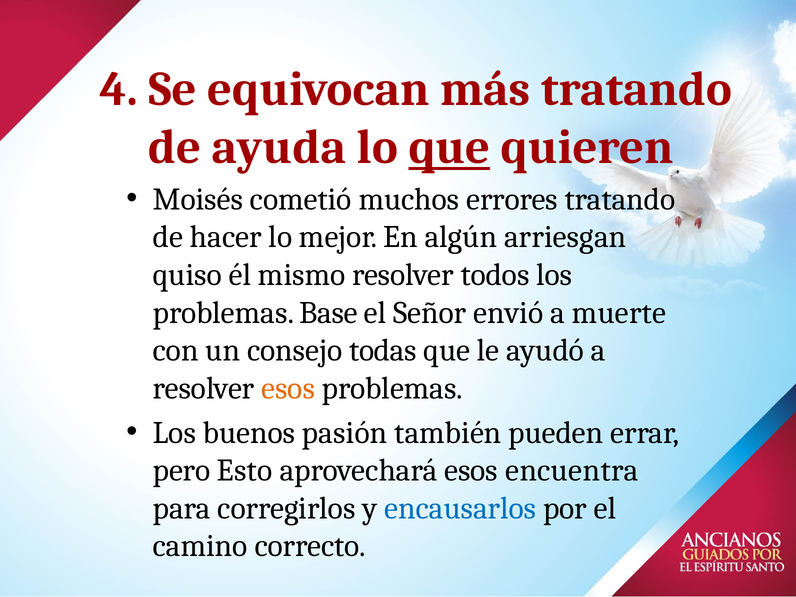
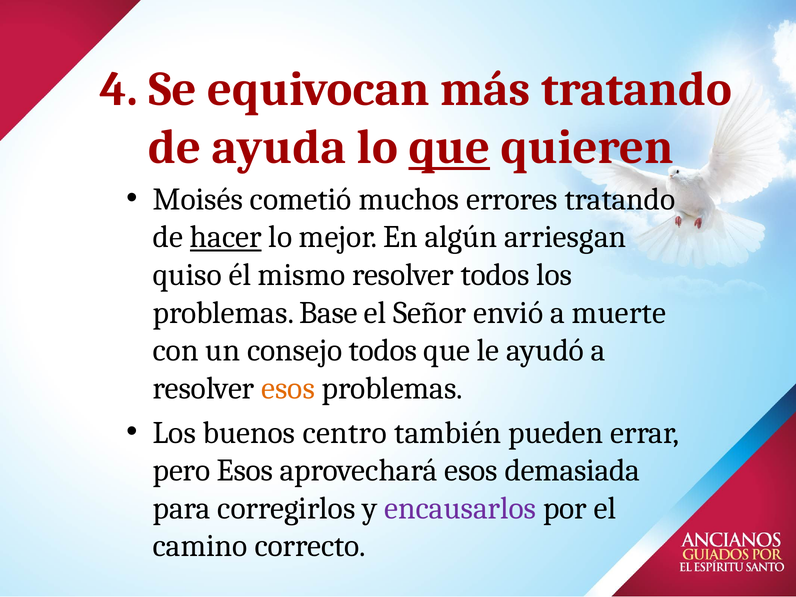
hacer underline: none -> present (226, 237)
consejo todas: todas -> todos (383, 350)
pasión: pasión -> centro (345, 433)
pero Esto: Esto -> Esos (245, 470)
encuentra: encuentra -> demasiada (572, 470)
encausarlos colour: blue -> purple (460, 508)
